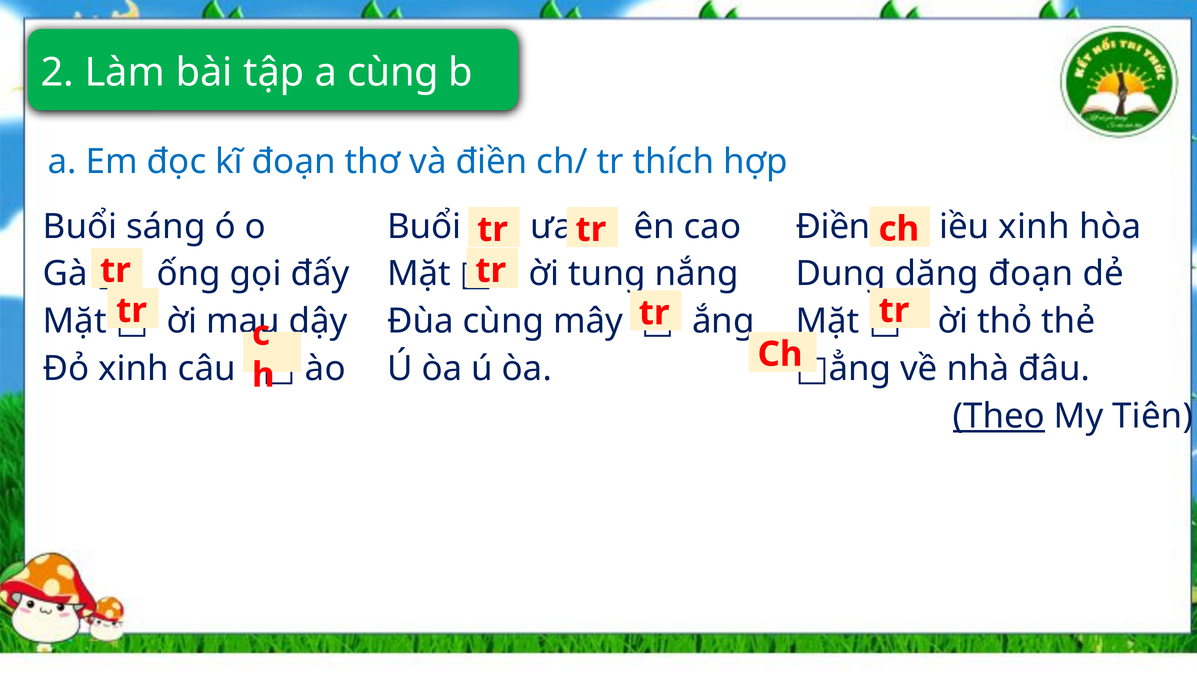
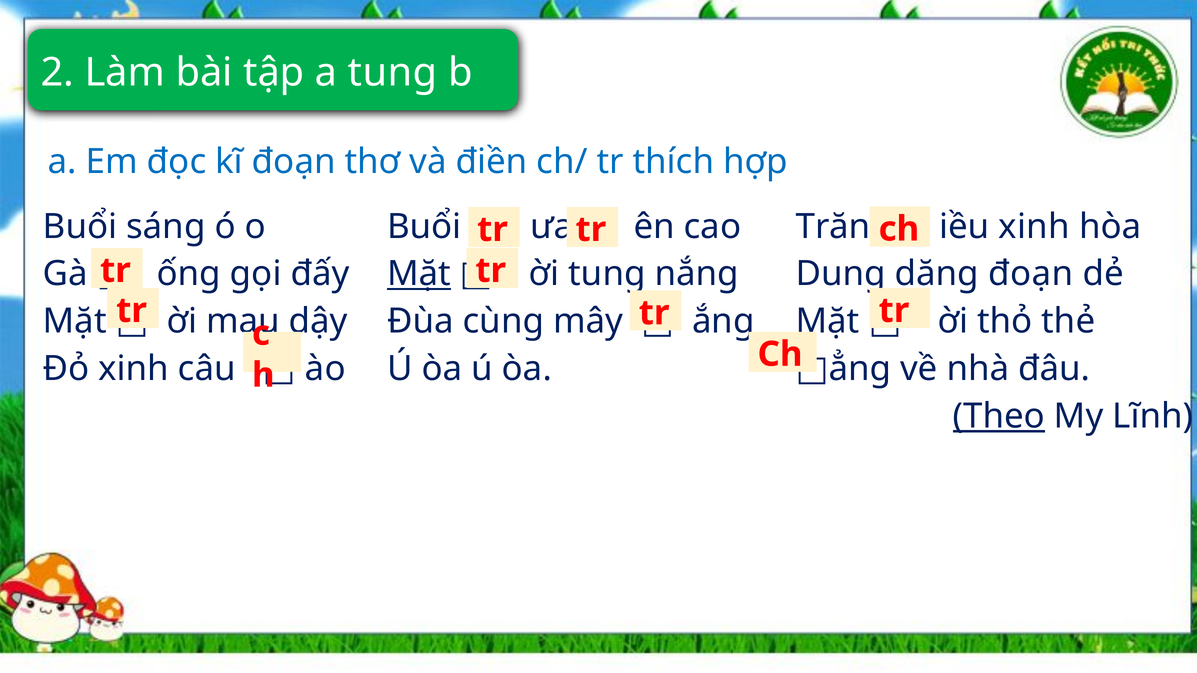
a cùng: cùng -> tung (393, 73)
Điền: Điền -> Trăn (833, 227)
Mặt underline: none -> present (419, 274)
Tiên: Tiên -> Lĩnh (1153, 416)
